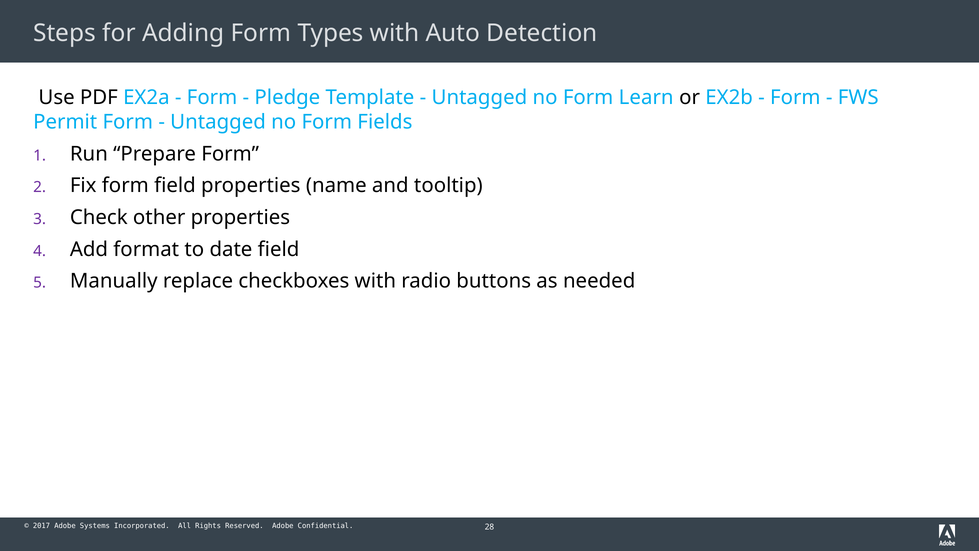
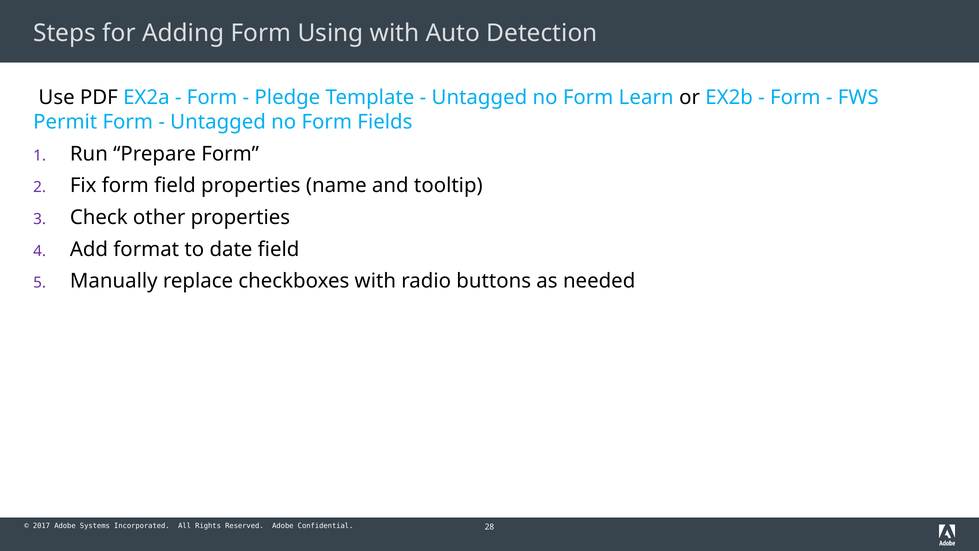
Types: Types -> Using (330, 33)
